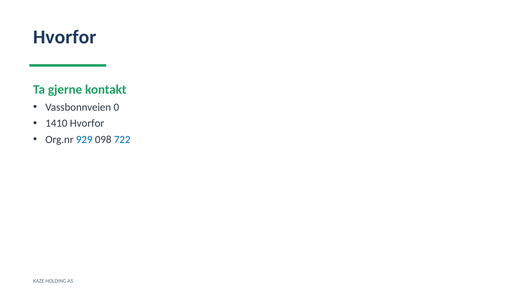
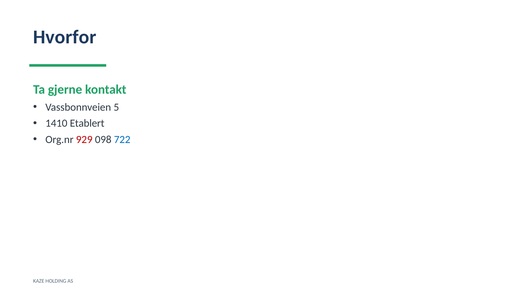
0: 0 -> 5 (116, 107)
1410 Hvorfor: Hvorfor -> Etablert (87, 123)
929 colour: blue -> red (84, 140)
